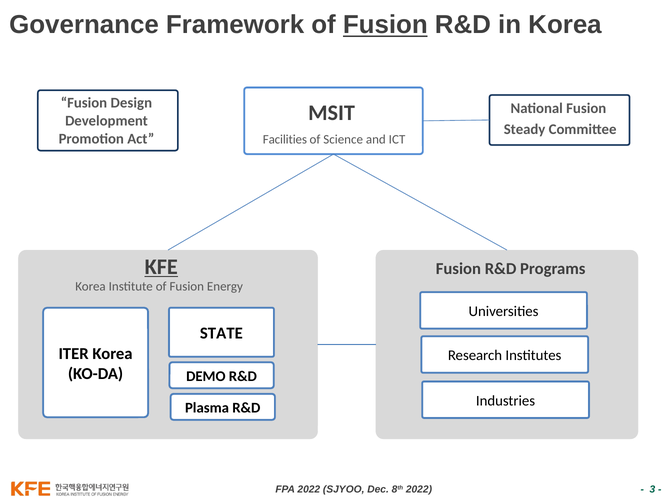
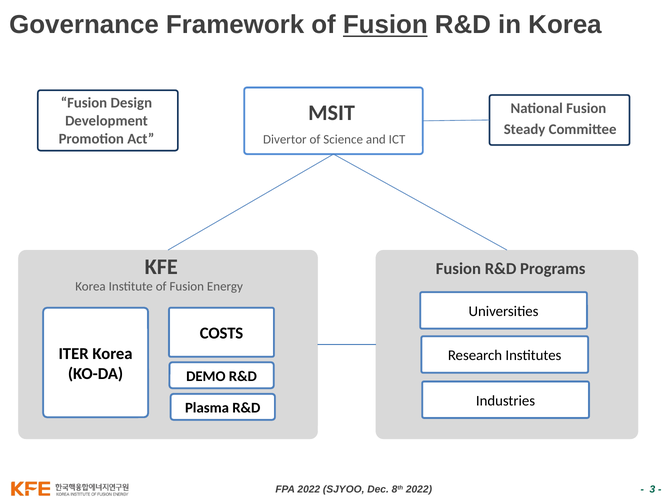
Facilities: Facilities -> Divertor (285, 139)
KFE underline: present -> none (161, 267)
STATE: STATE -> COSTS (222, 334)
